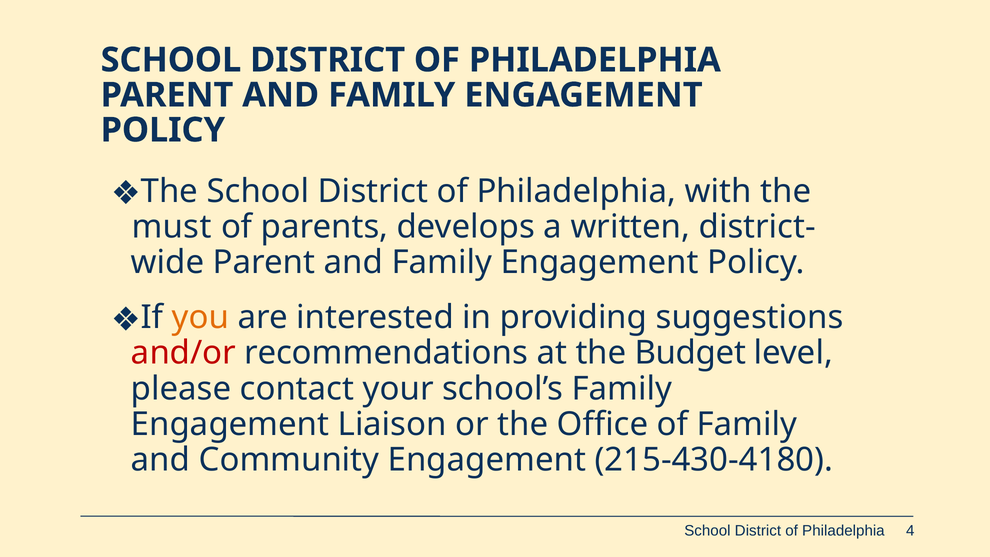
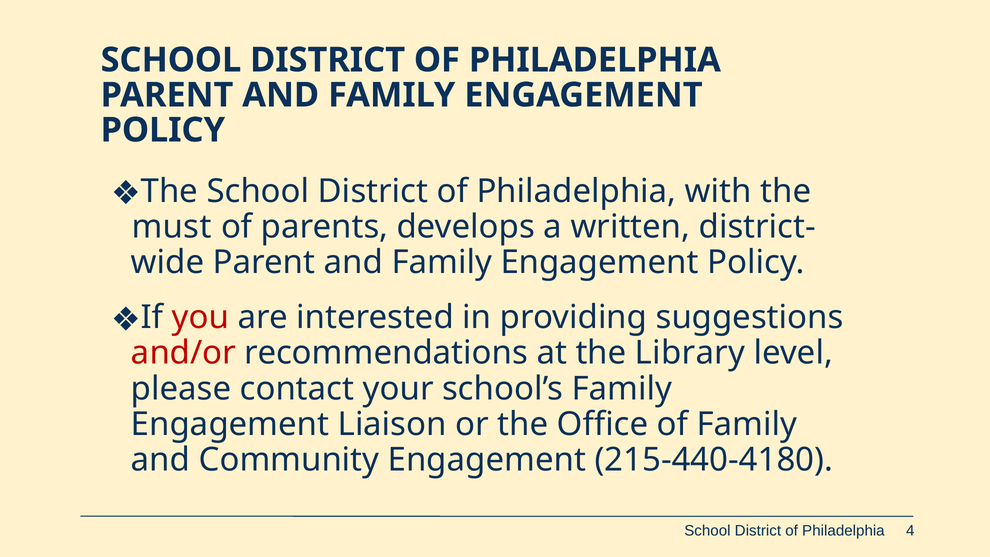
you colour: orange -> red (200, 317)
Budget: Budget -> Library (690, 353)
215-430-4180: 215-430-4180 -> 215-440-4180 (714, 460)
